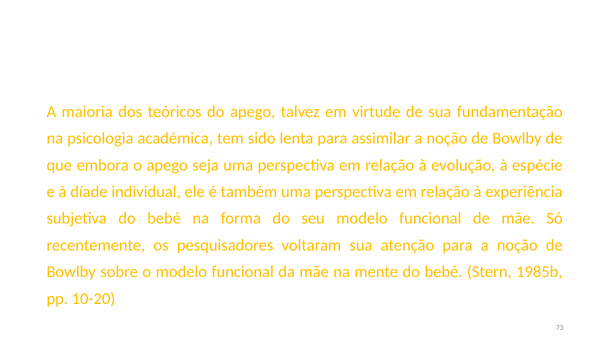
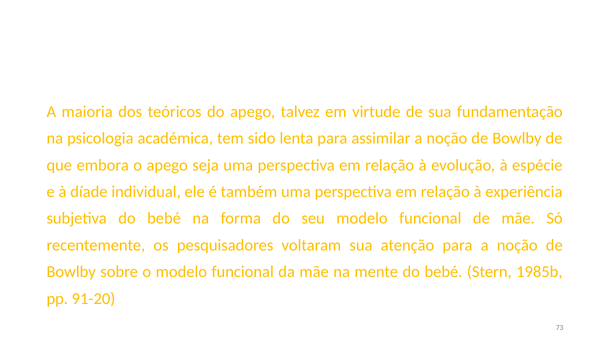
10-20: 10-20 -> 91-20 (94, 299)
